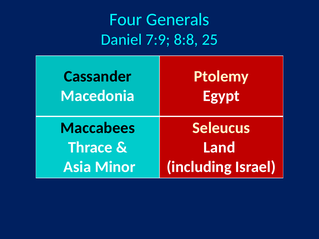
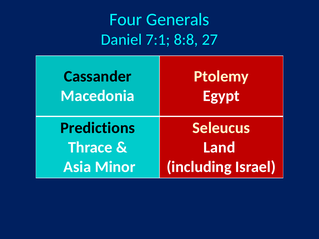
7:9: 7:9 -> 7:1 (158, 40)
25: 25 -> 27 (210, 40)
Maccabees: Maccabees -> Predictions (98, 128)
